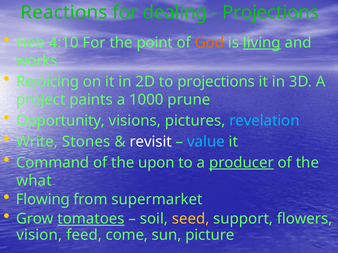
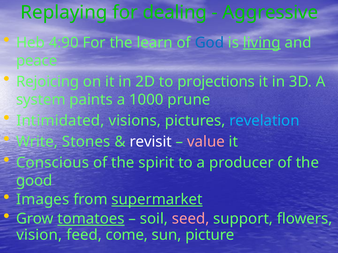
Reactions: Reactions -> Replaying (64, 13)
Projections: Projections -> Aggressive (270, 13)
4:10: 4:10 -> 4:90 (64, 43)
point: point -> learn (155, 43)
God colour: orange -> blue (209, 43)
works: works -> peace (37, 61)
project: project -> system (41, 100)
Opportunity: Opportunity -> Intimidated (60, 121)
value colour: light blue -> pink (206, 142)
Command: Command -> Conscious (53, 163)
upon: upon -> spirit (156, 163)
producer underline: present -> none (241, 163)
what: what -> good (34, 181)
Flowing: Flowing -> Images (43, 200)
supermarket underline: none -> present (157, 200)
seed colour: yellow -> pink (191, 219)
